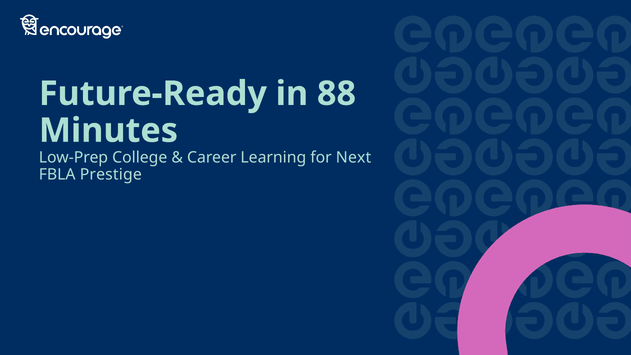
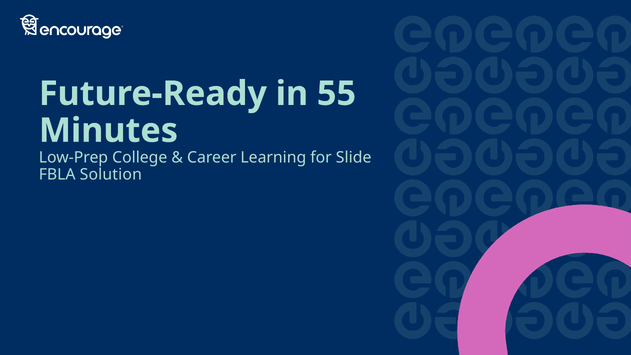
88: 88 -> 55 (336, 94)
Next: Next -> Slide (354, 158)
Prestige: Prestige -> Solution (111, 175)
